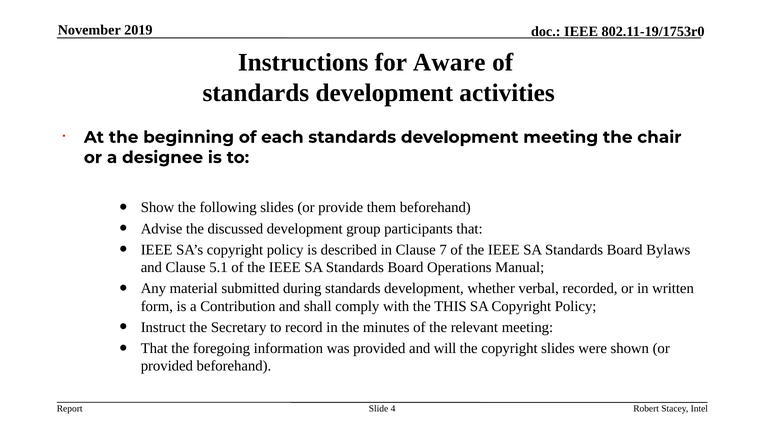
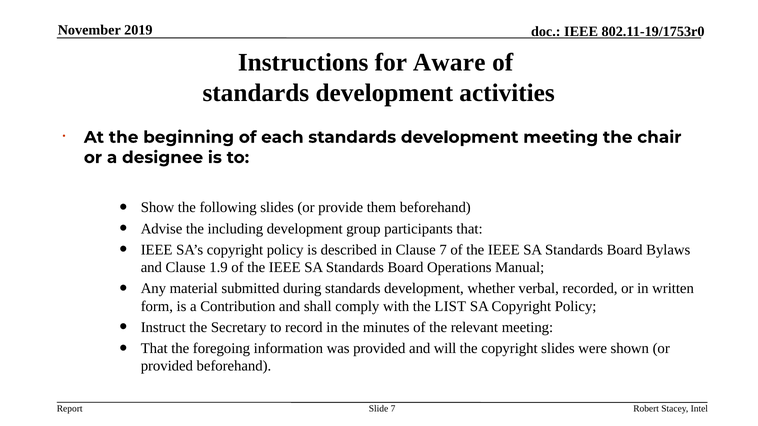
discussed: discussed -> including (235, 229)
5.1: 5.1 -> 1.9 (219, 268)
THIS: THIS -> LIST (450, 306)
4: 4 -> 7 (393, 409)
